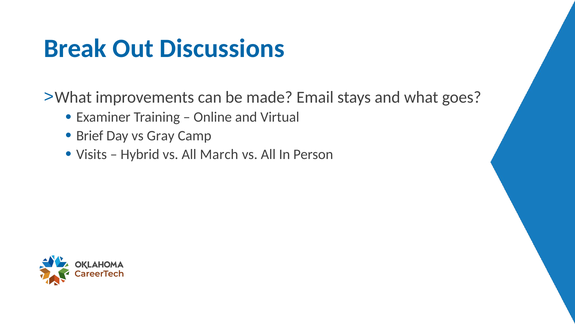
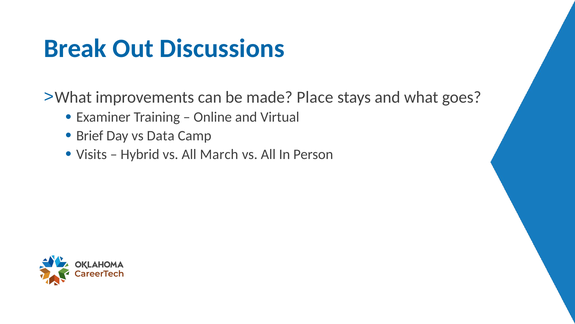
Email: Email -> Place (315, 97)
Gray: Gray -> Data (161, 136)
